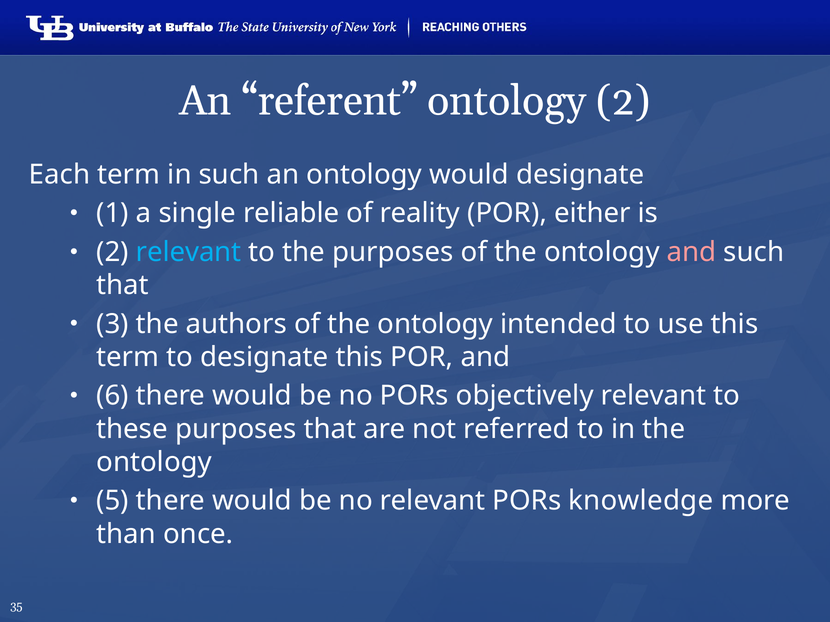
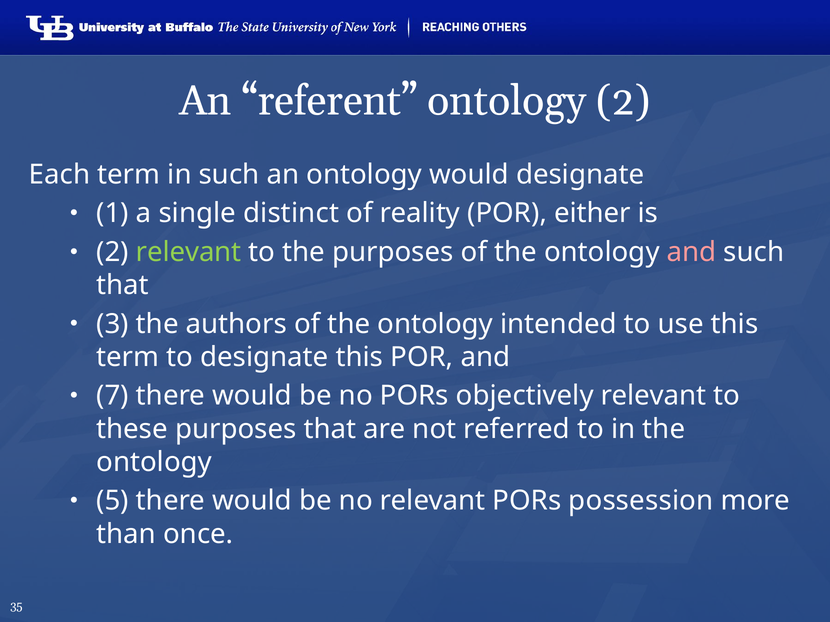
reliable: reliable -> distinct (291, 214)
relevant colour: light blue -> light green (189, 252)
6: 6 -> 7 (113, 396)
knowledge: knowledge -> possession (641, 501)
